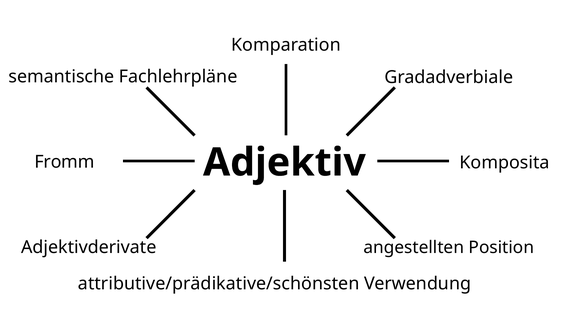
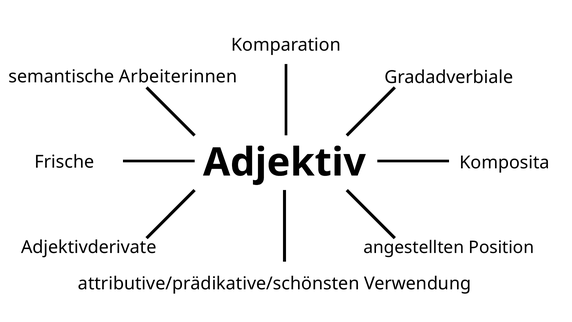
Fachlehrpläne: Fachlehrpläne -> Arbeiterinnen (178, 77)
Fromm: Fromm -> Frische (64, 162)
